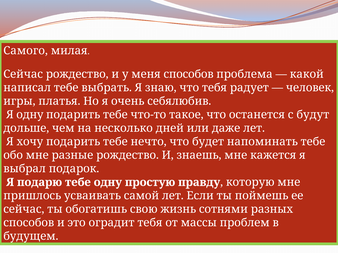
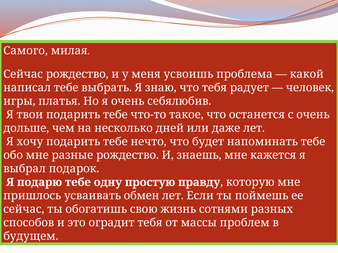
меня способов: способов -> усвоишь (188, 74)
Я одну: одну -> твои (30, 115)
с будут: будут -> очень (313, 115)
самой: самой -> обмен (141, 196)
